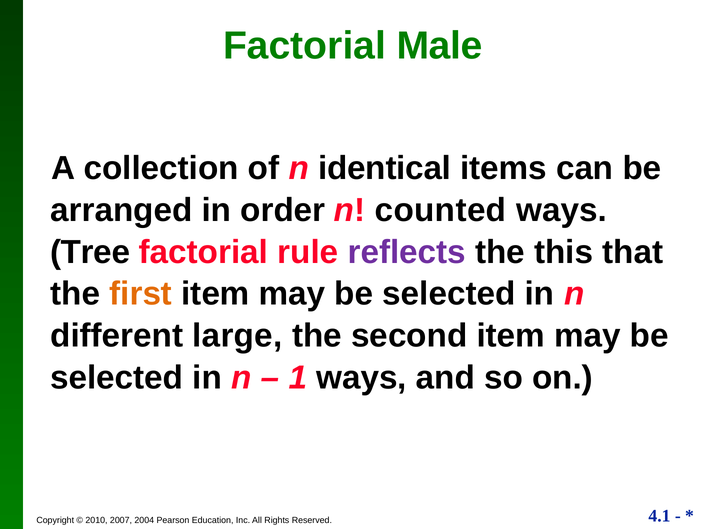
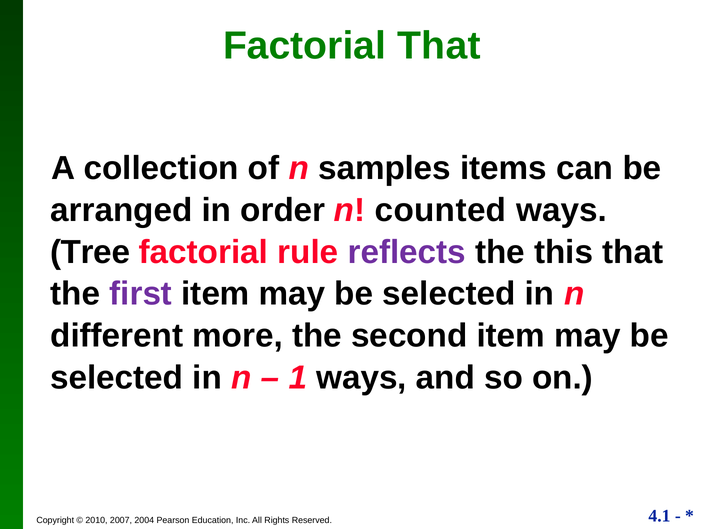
Factorial Male: Male -> That (439, 46)
identical: identical -> samples (385, 168)
first colour: orange -> purple (141, 294)
large: large -> more (238, 336)
